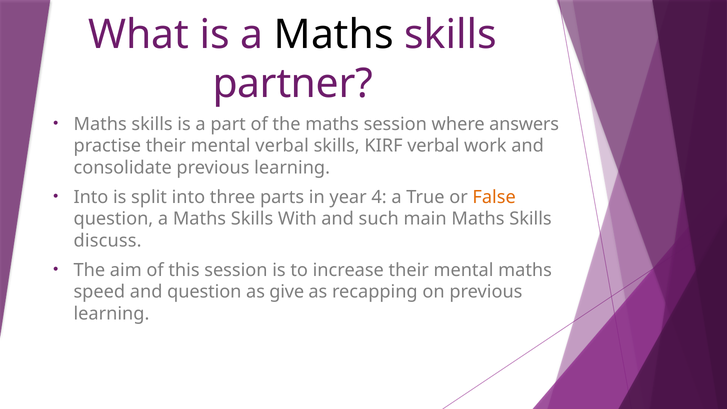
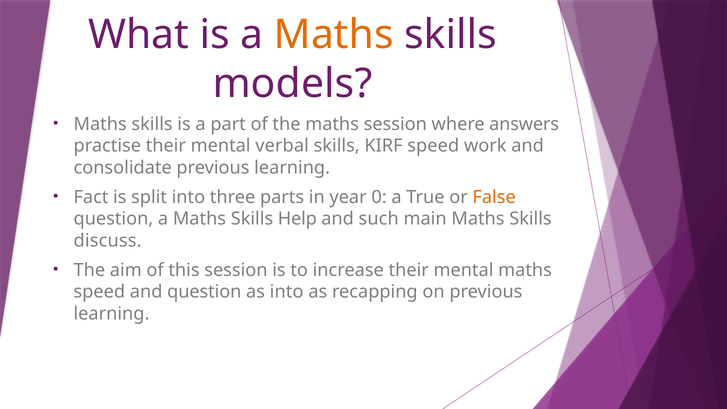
Maths colour: black -> orange (334, 35)
partner: partner -> models (293, 84)
KIRF verbal: verbal -> speed (433, 146)
Into: Into -> Fact (91, 197)
4: 4 -> 0 (379, 197)
With: With -> Help (297, 219)
as give: give -> into (287, 292)
